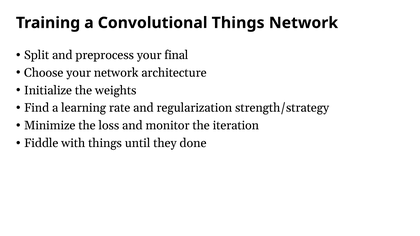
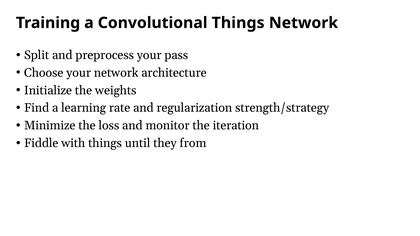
final: final -> pass (176, 55)
done: done -> from (193, 143)
